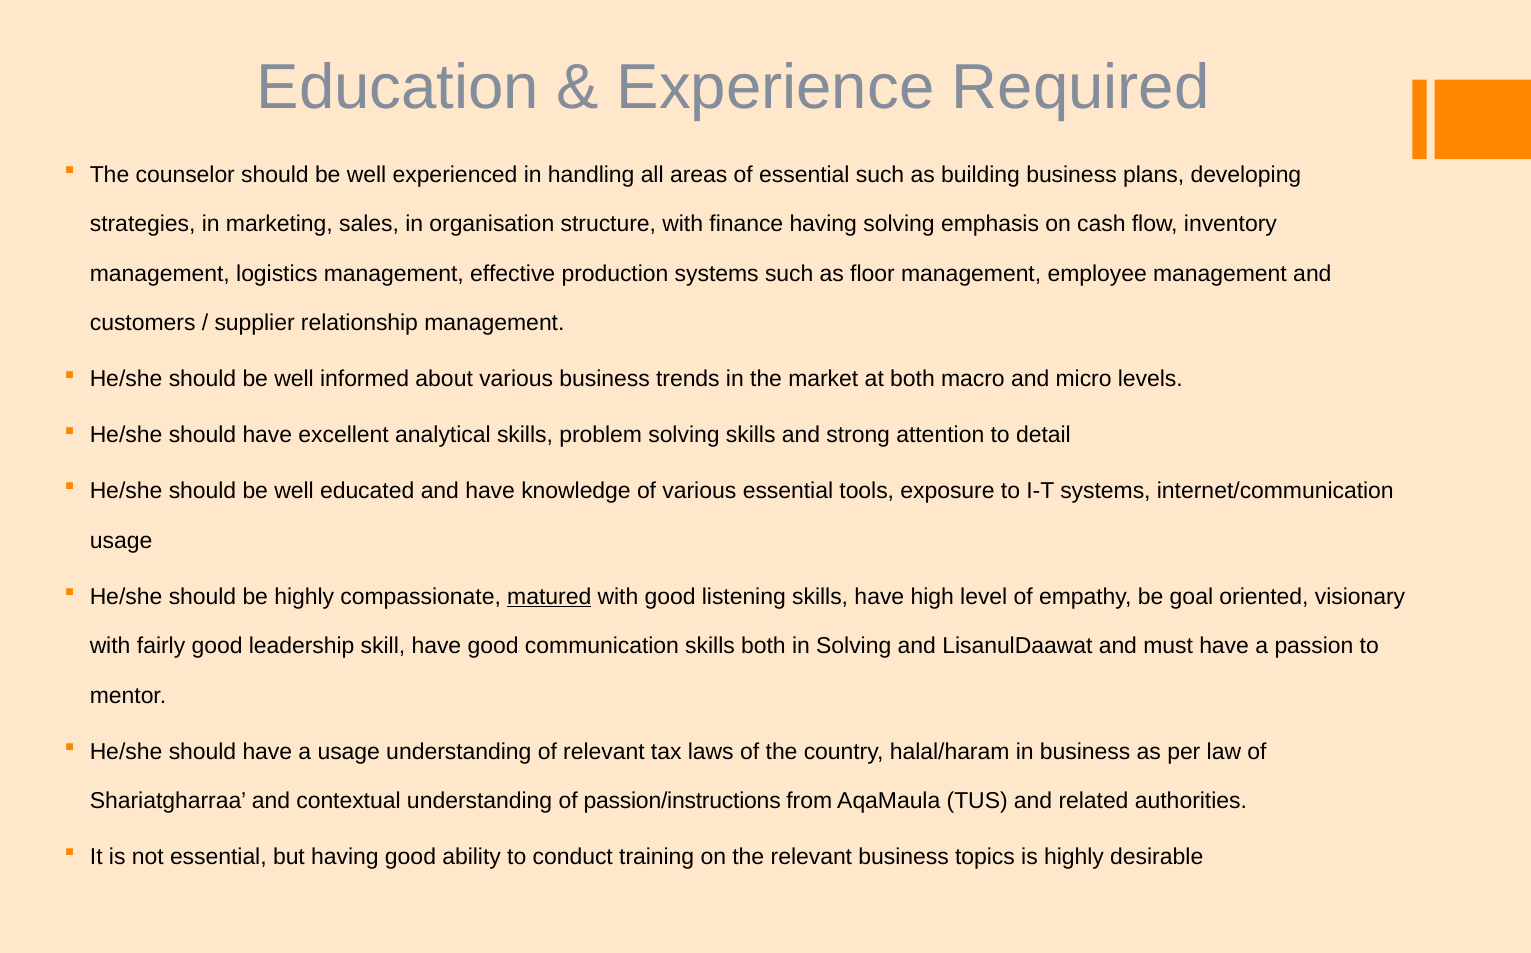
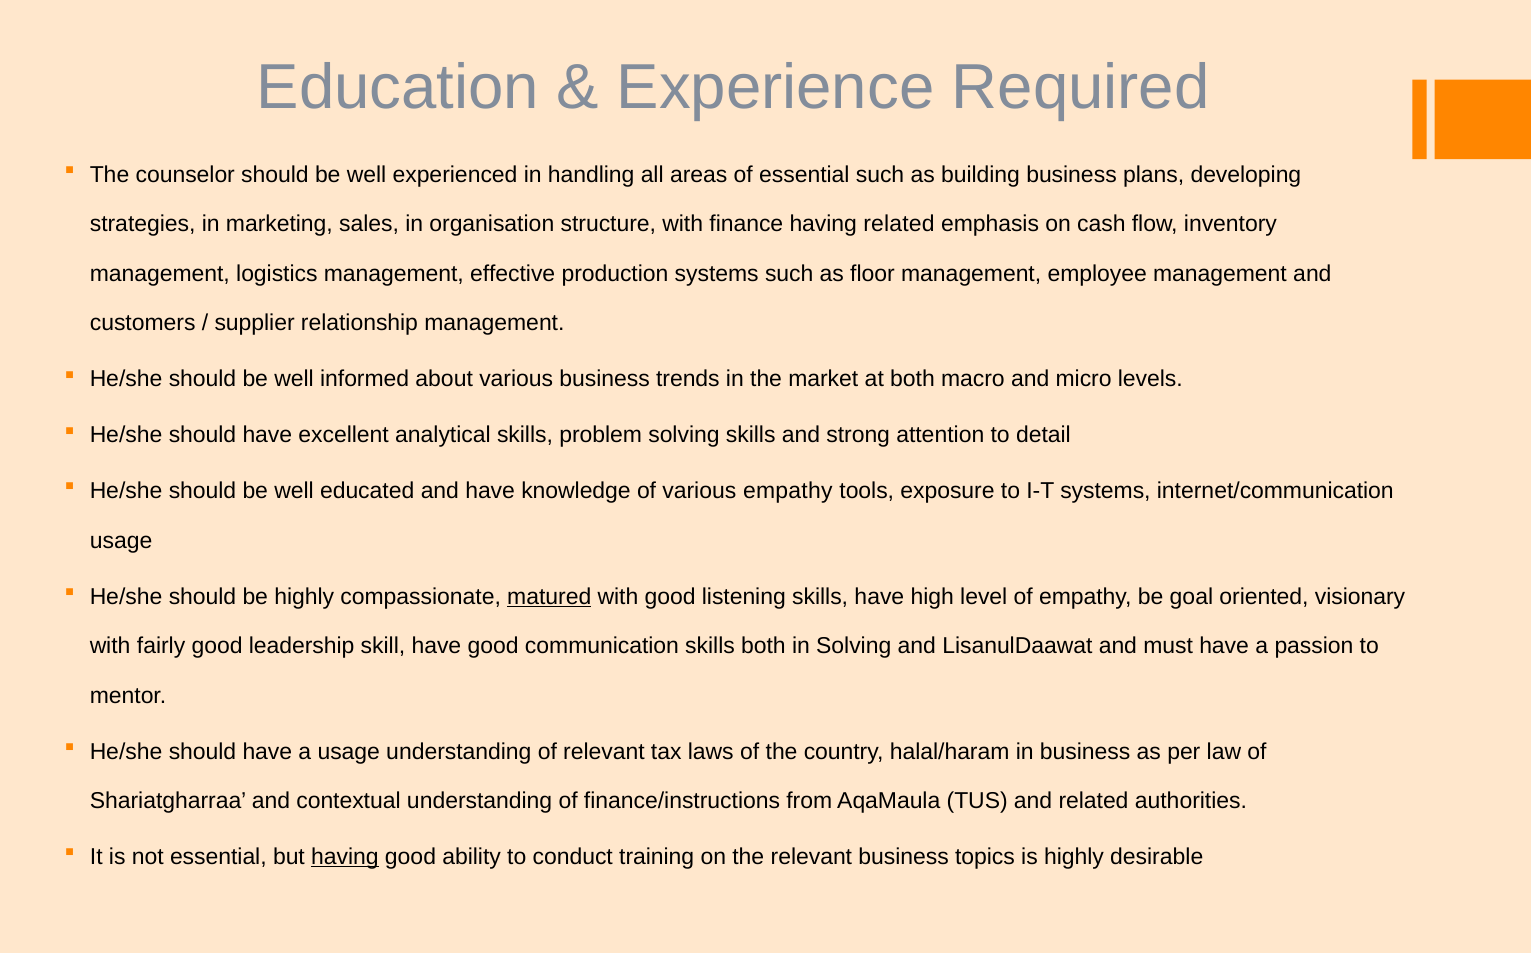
having solving: solving -> related (899, 224)
various essential: essential -> empathy (788, 491)
passion/instructions: passion/instructions -> finance/instructions (682, 801)
having underline: none -> present (345, 857)
